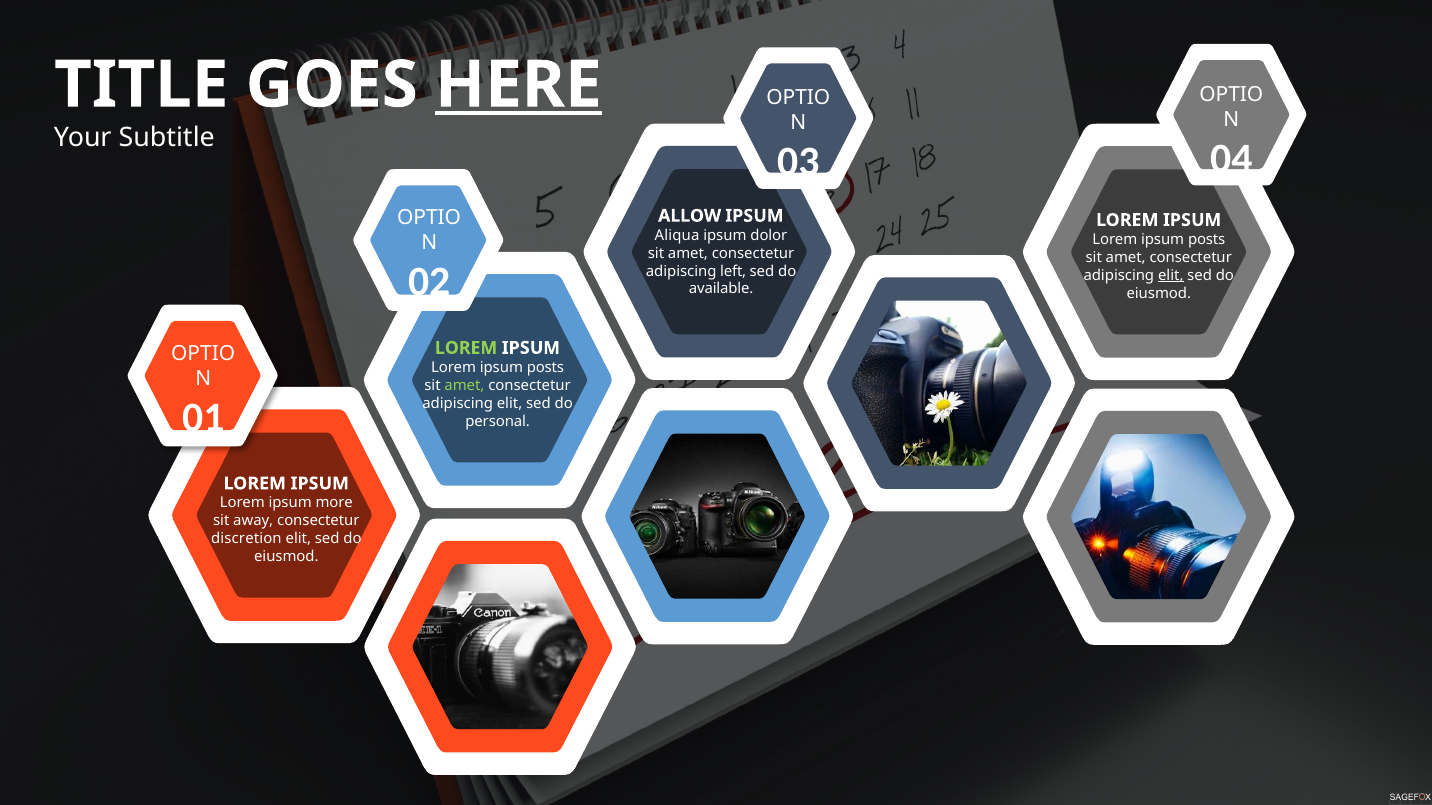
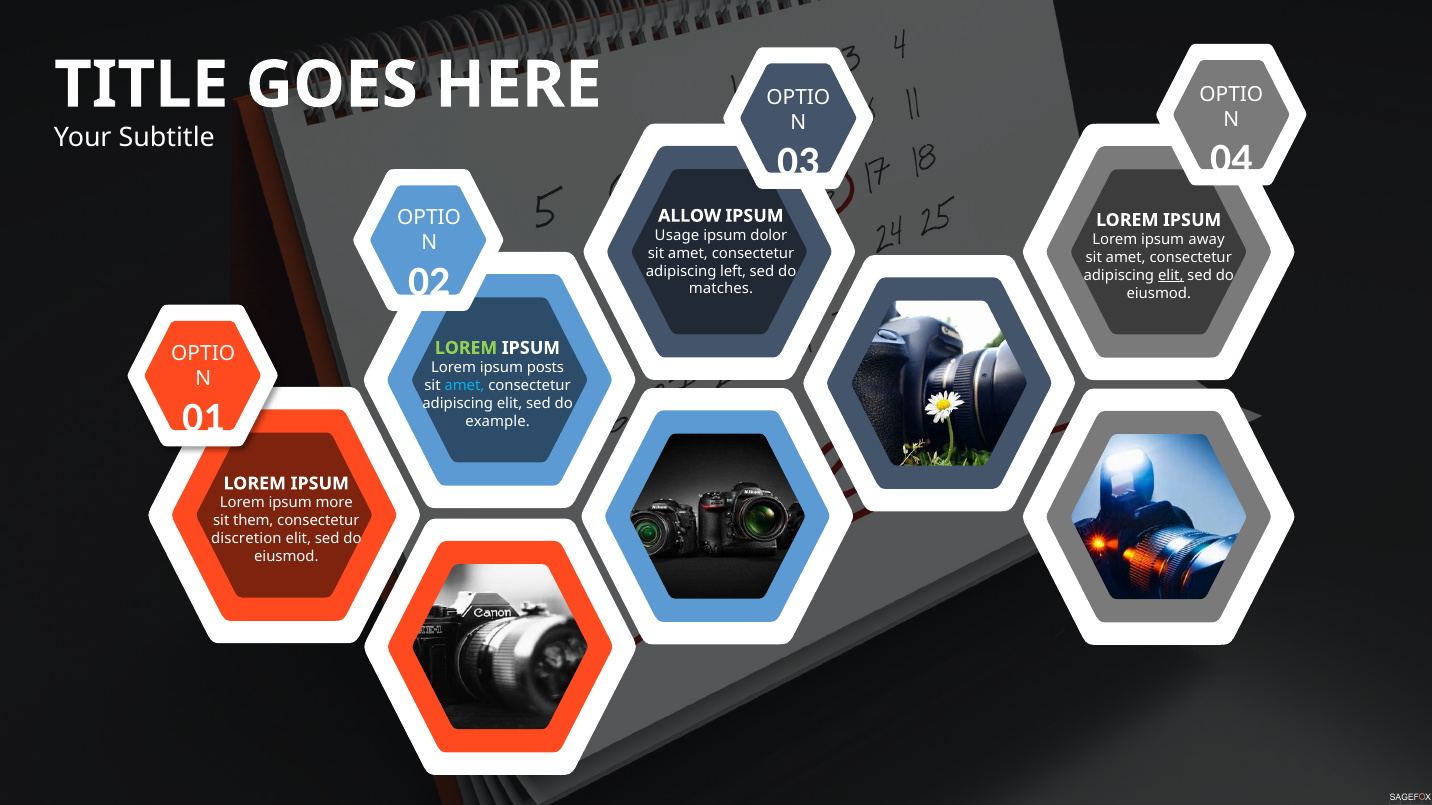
HERE underline: present -> none (518, 85)
Aliqua: Aliqua -> Usage (677, 235)
posts: posts -> away (1207, 240)
available: available -> matches (721, 289)
amet colour: light green -> light blue (464, 386)
personal: personal -> example (498, 421)
away: away -> them (253, 521)
